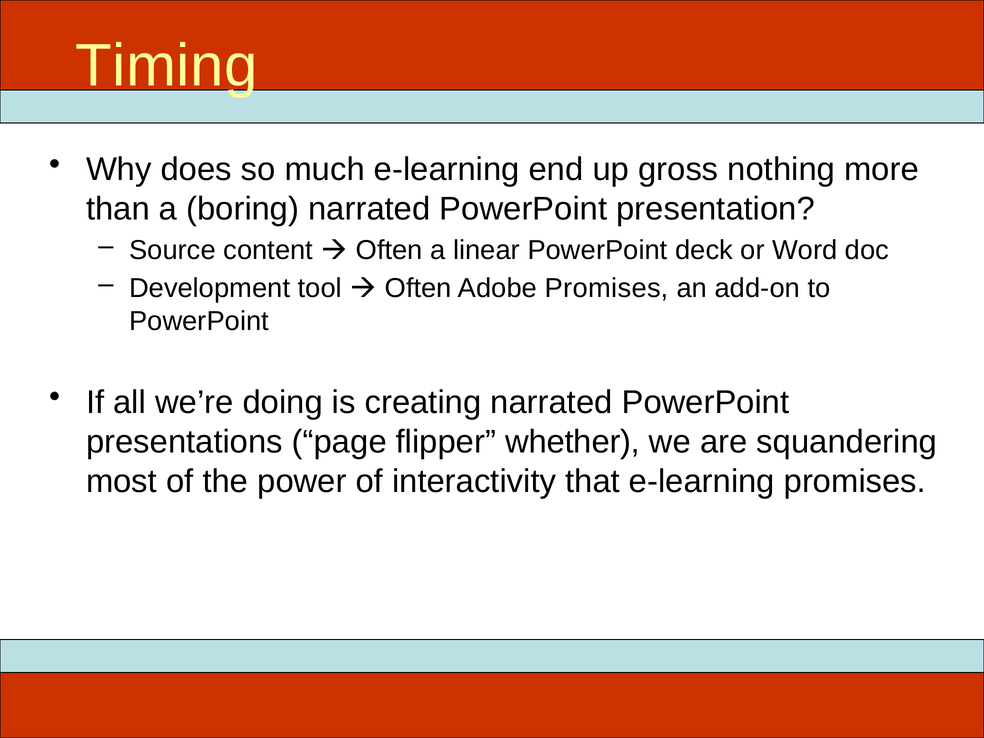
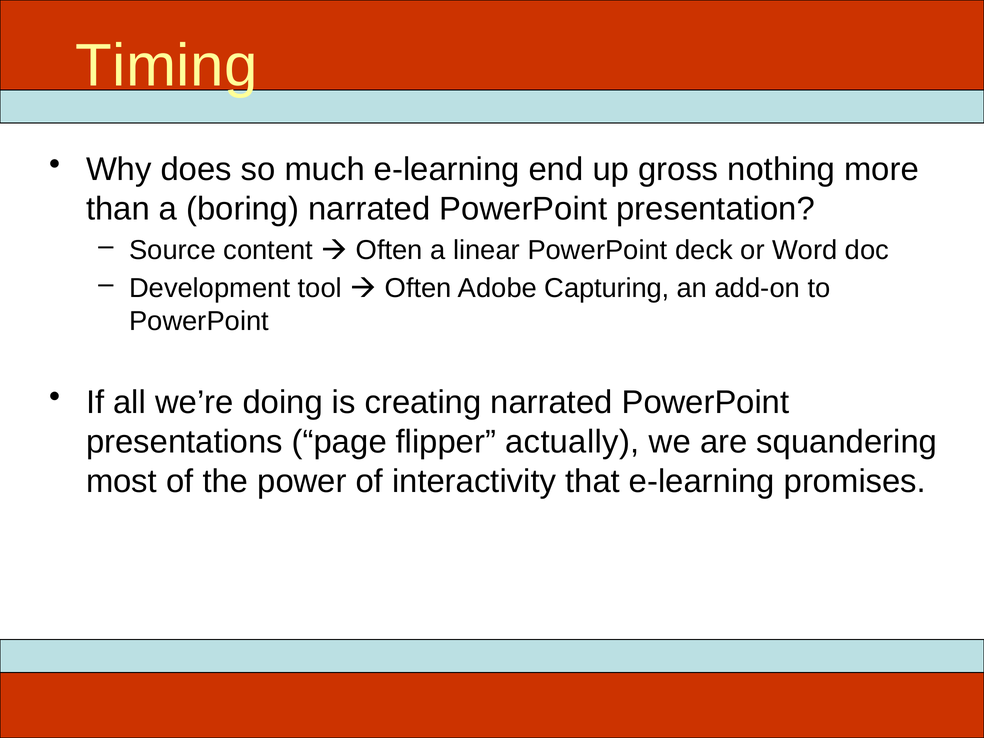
Adobe Promises: Promises -> Capturing (607, 288)
whether: whether -> actually (572, 442)
